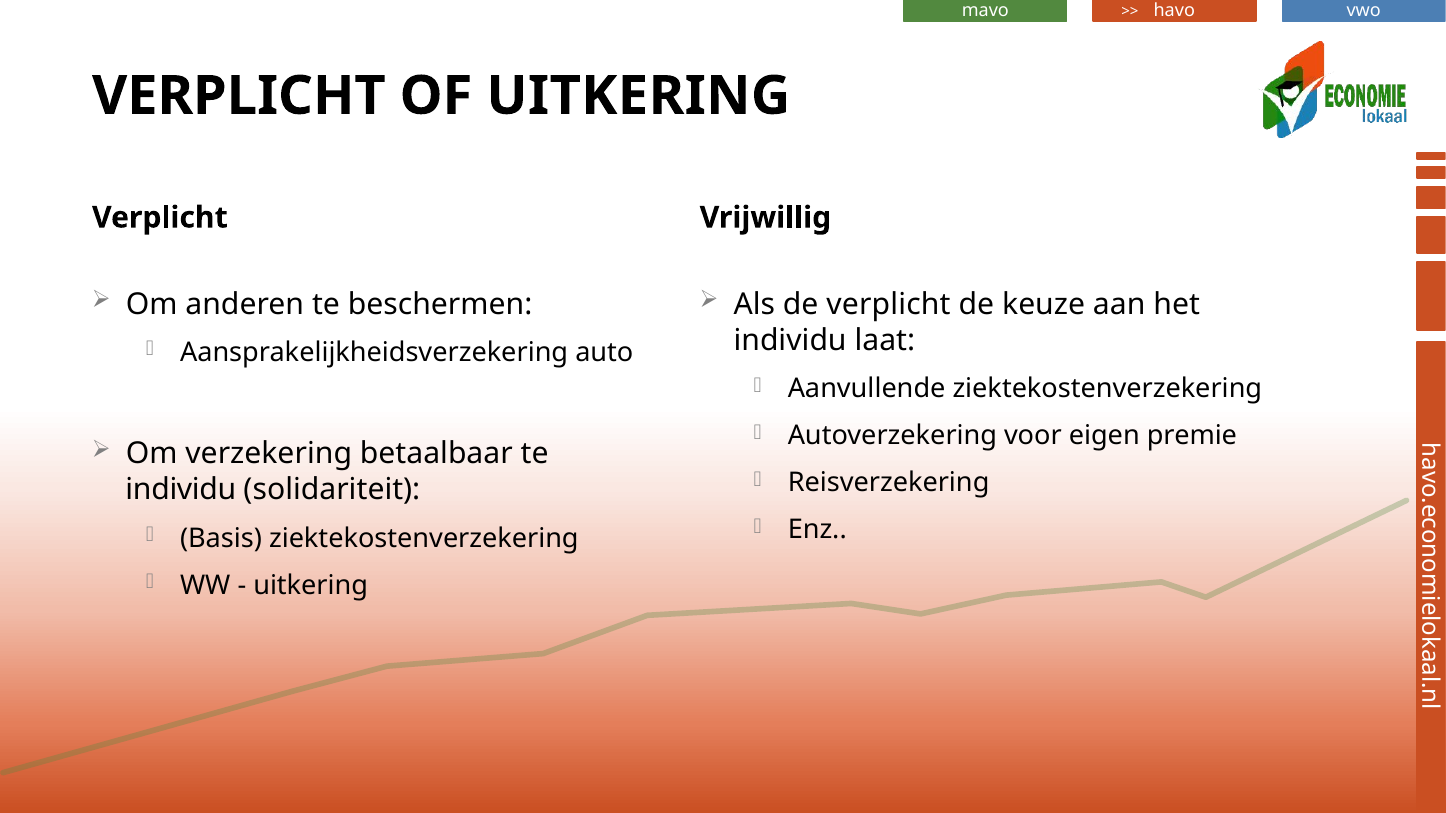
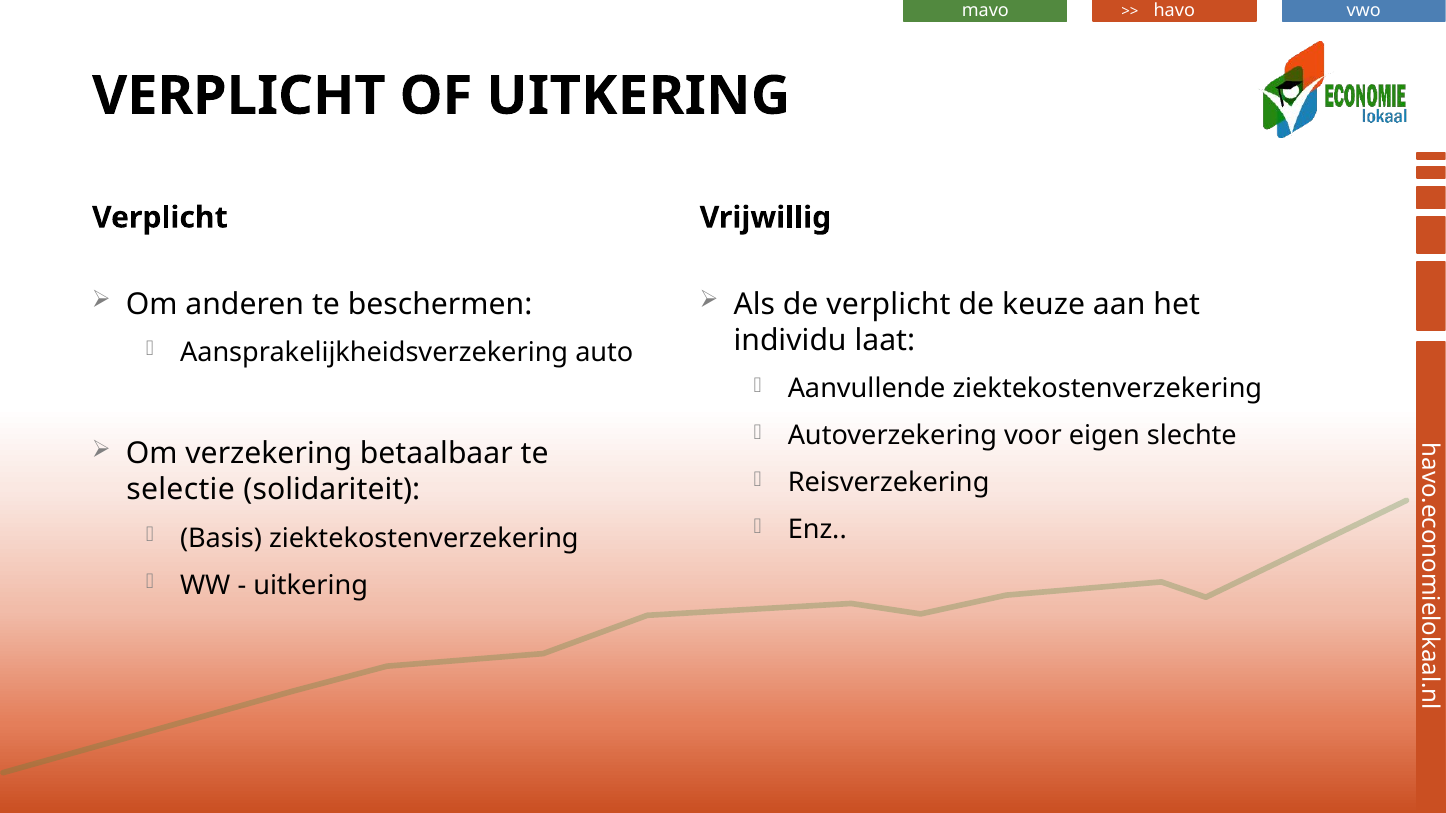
premie: premie -> slechte (1192, 436)
individu: individu -> selectie (181, 490)
